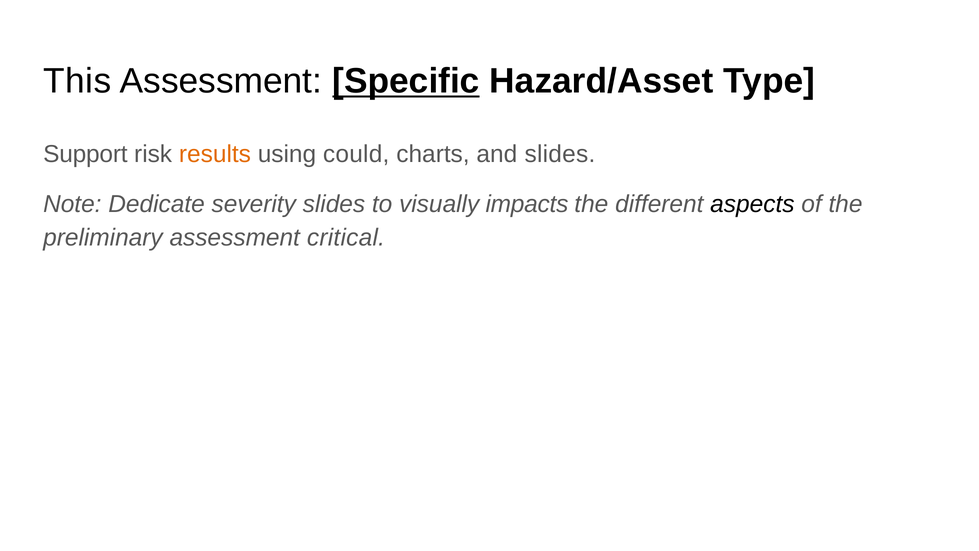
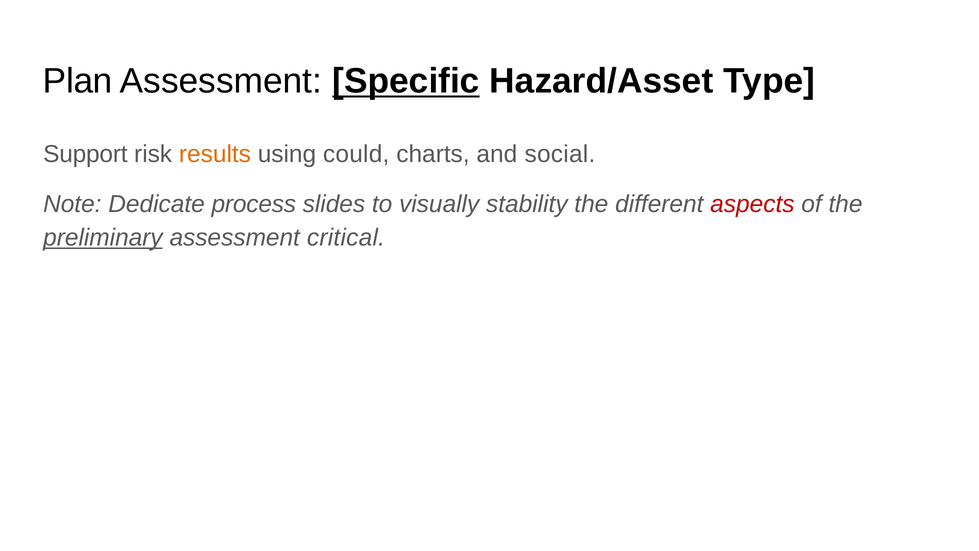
This: This -> Plan (78, 81)
and slides: slides -> social (560, 154)
severity: severity -> process (254, 204)
impacts: impacts -> stability (527, 204)
aspects colour: black -> red (752, 204)
preliminary underline: none -> present (103, 238)
